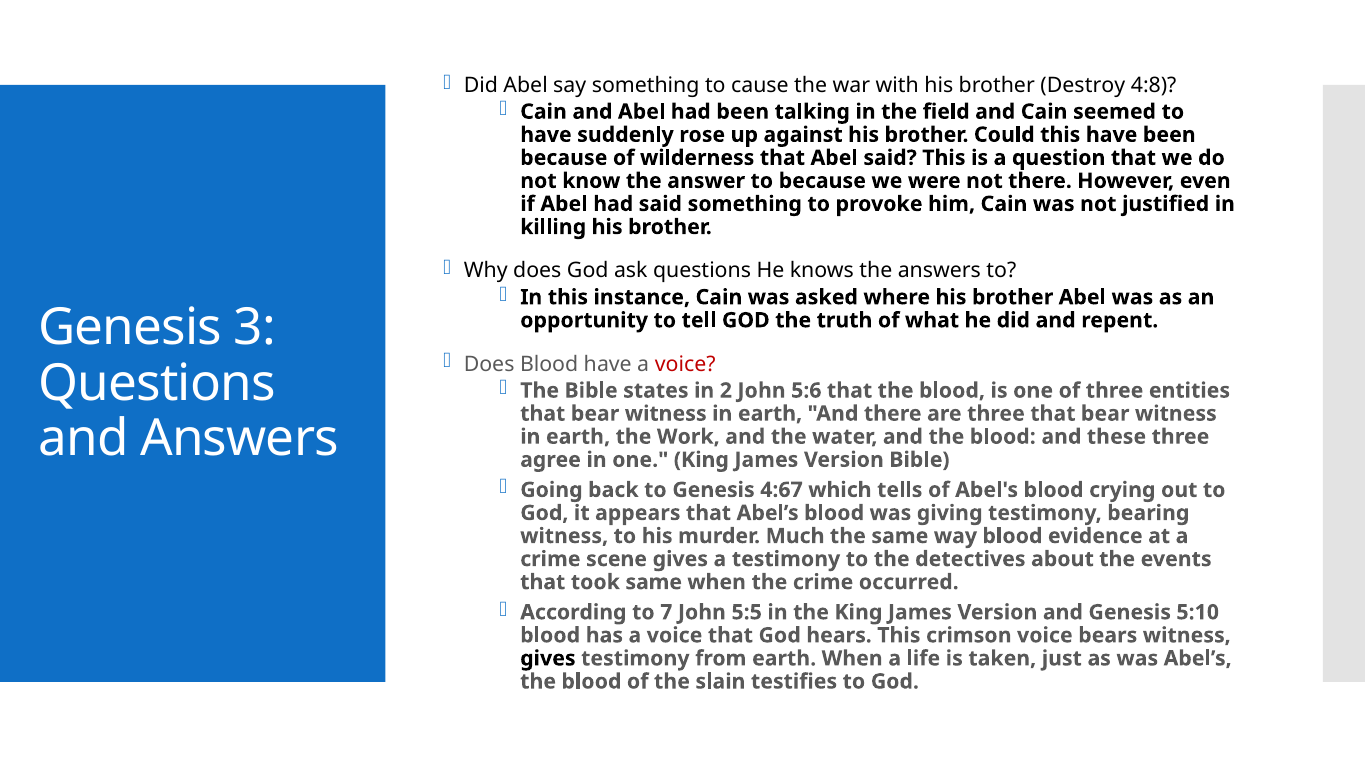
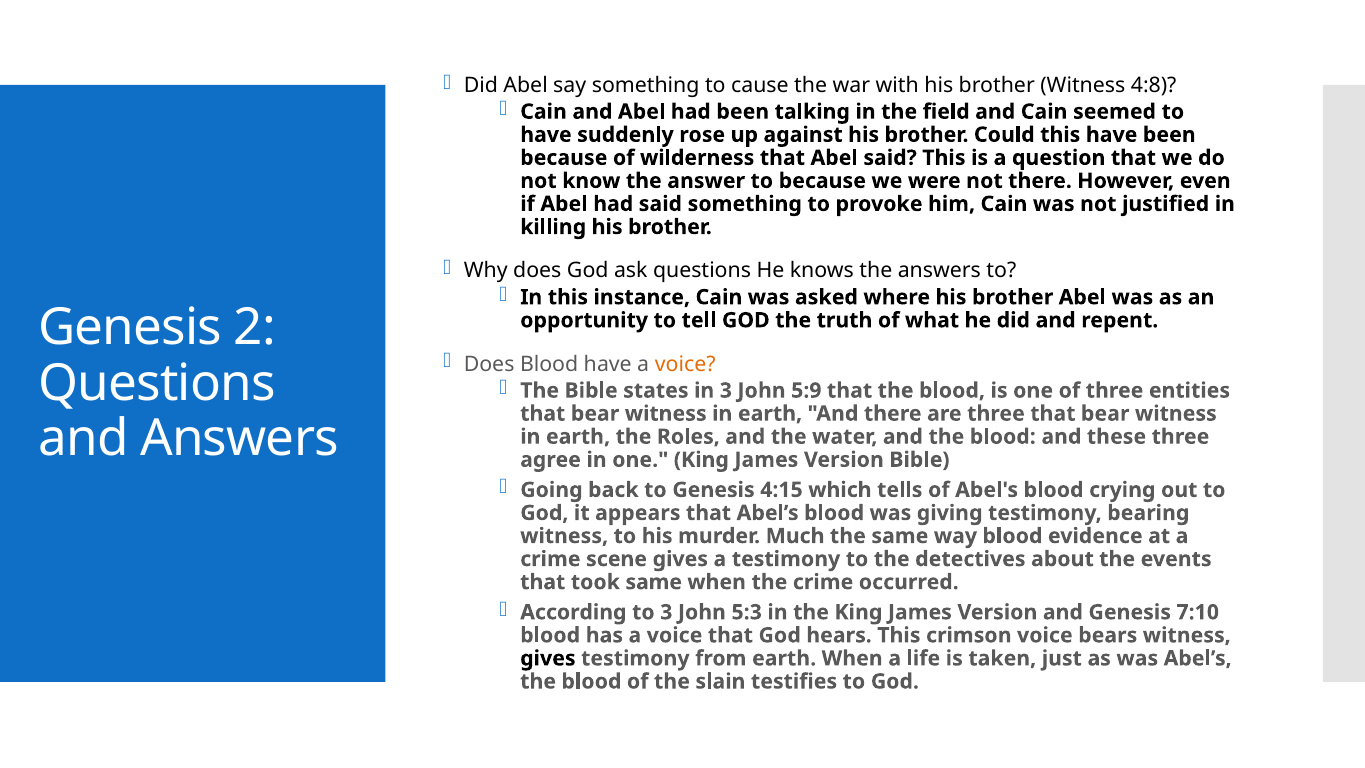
brother Destroy: Destroy -> Witness (1083, 85)
3: 3 -> 2 (255, 328)
voice colour: red -> orange (685, 364)
in 2: 2 -> 3 (726, 390)
5:6: 5:6 -> 5:9 (806, 390)
Work: Work -> Roles (688, 437)
4:67: 4:67 -> 4:15 (781, 490)
to 7: 7 -> 3 (666, 612)
5:5: 5:5 -> 5:3 (747, 612)
5:10: 5:10 -> 7:10 (1198, 612)
